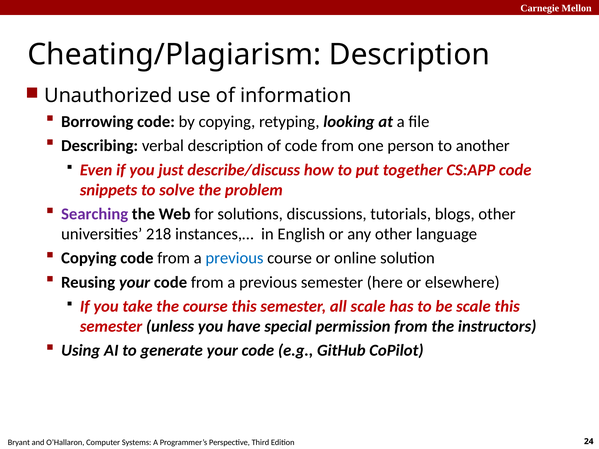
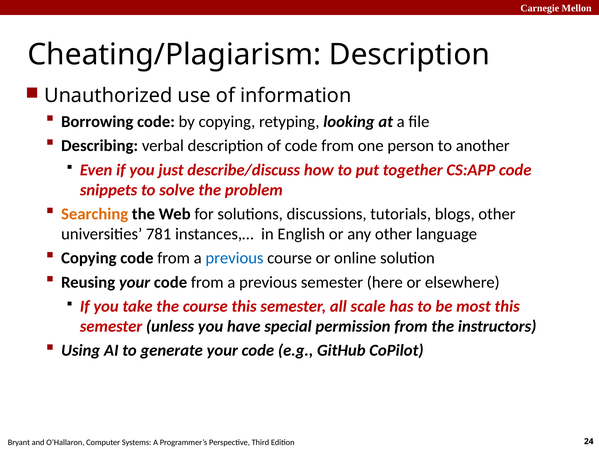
Searching colour: purple -> orange (95, 214)
218: 218 -> 781 (159, 234)
be scale: scale -> most (473, 307)
